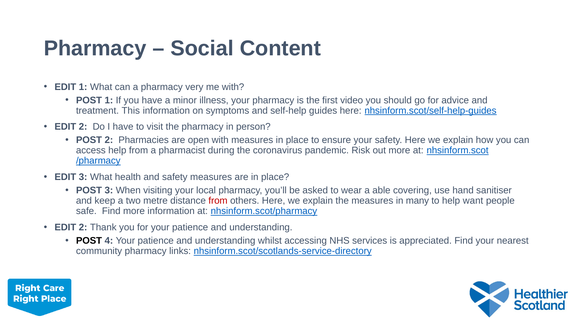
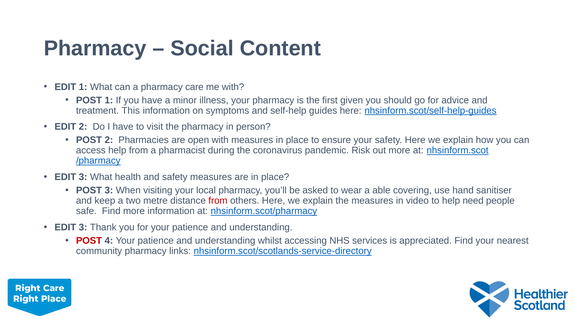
very: very -> care (194, 87)
video: video -> given (352, 100)
many: many -> video (417, 201)
want: want -> need (473, 201)
2: 2 -> 3 (83, 227)
POST colour: black -> red (89, 241)
